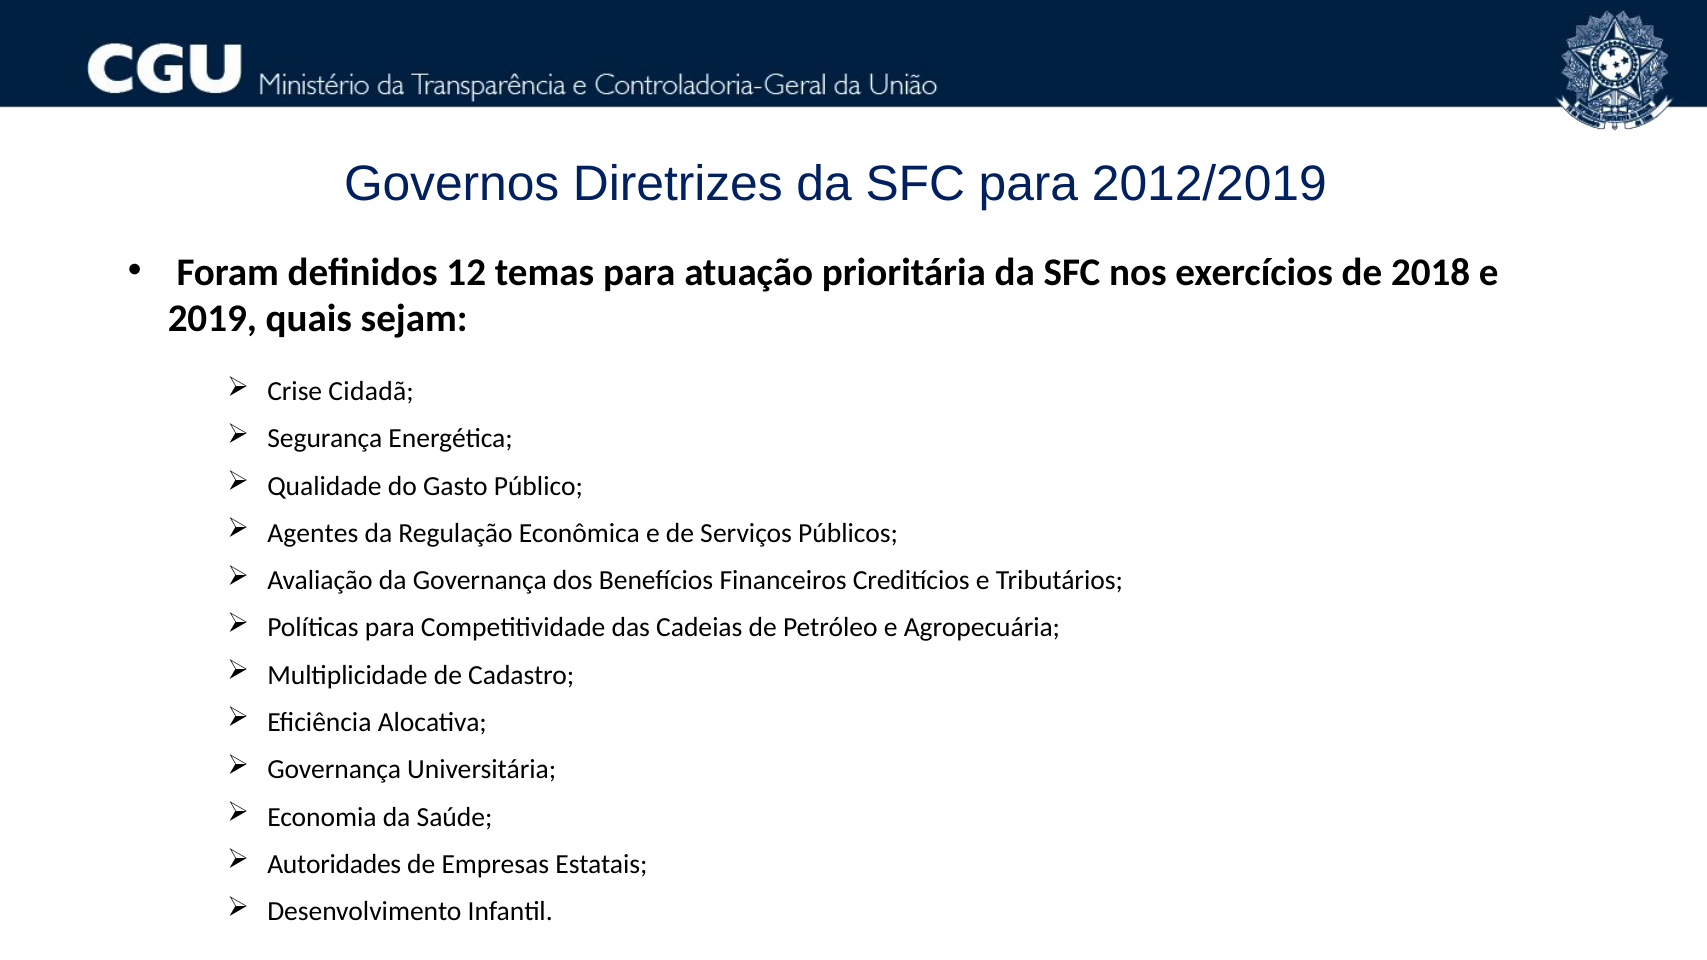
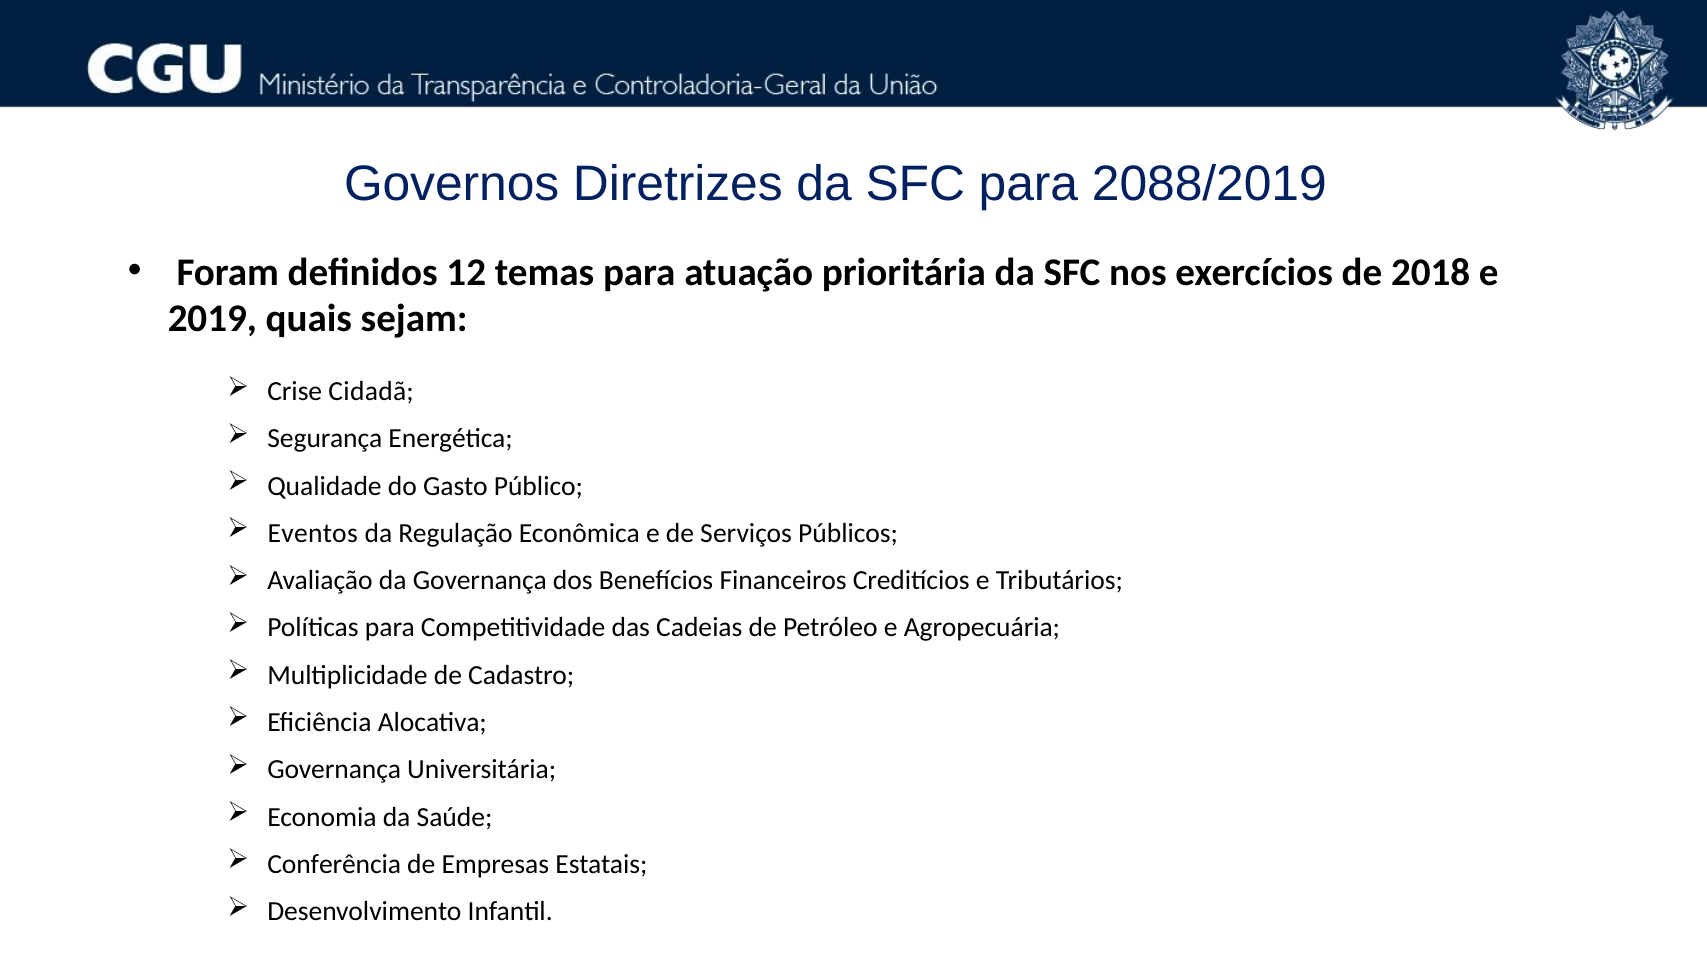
2012/2019: 2012/2019 -> 2088/2019 (1209, 184)
Agentes: Agentes -> Eventos (313, 533)
Autoridades: Autoridades -> Conferência (334, 864)
